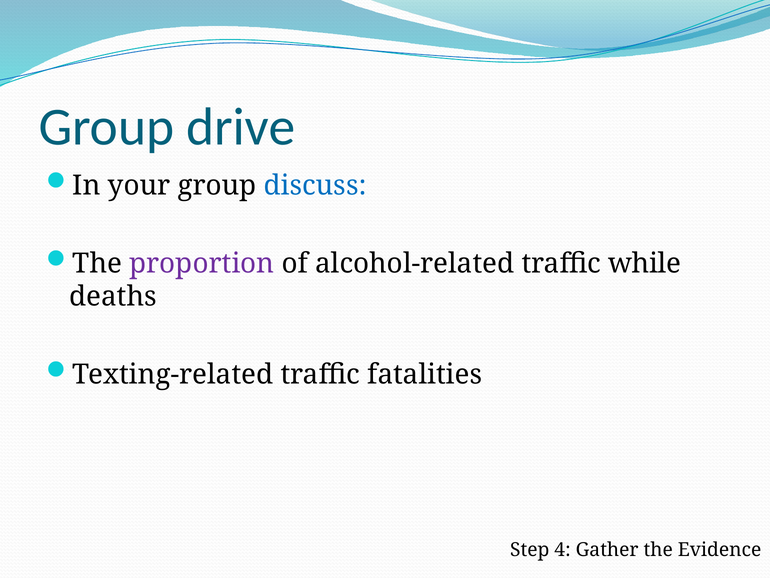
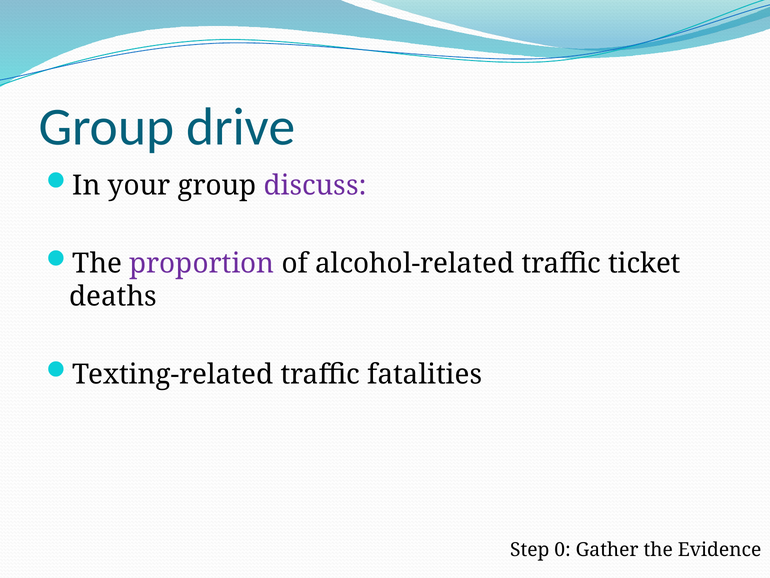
discuss colour: blue -> purple (315, 185)
while: while -> ticket (644, 263)
4: 4 -> 0 (562, 549)
